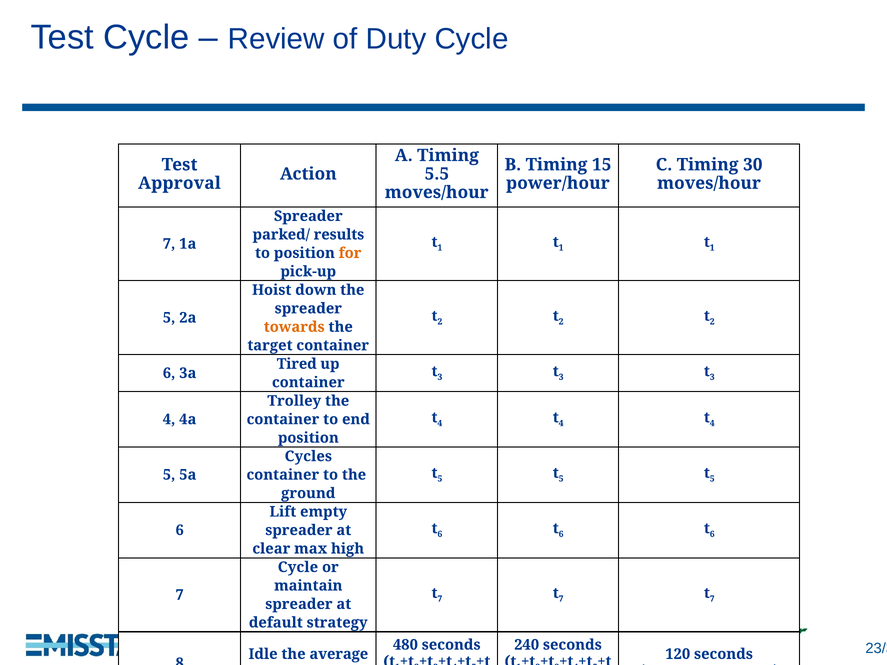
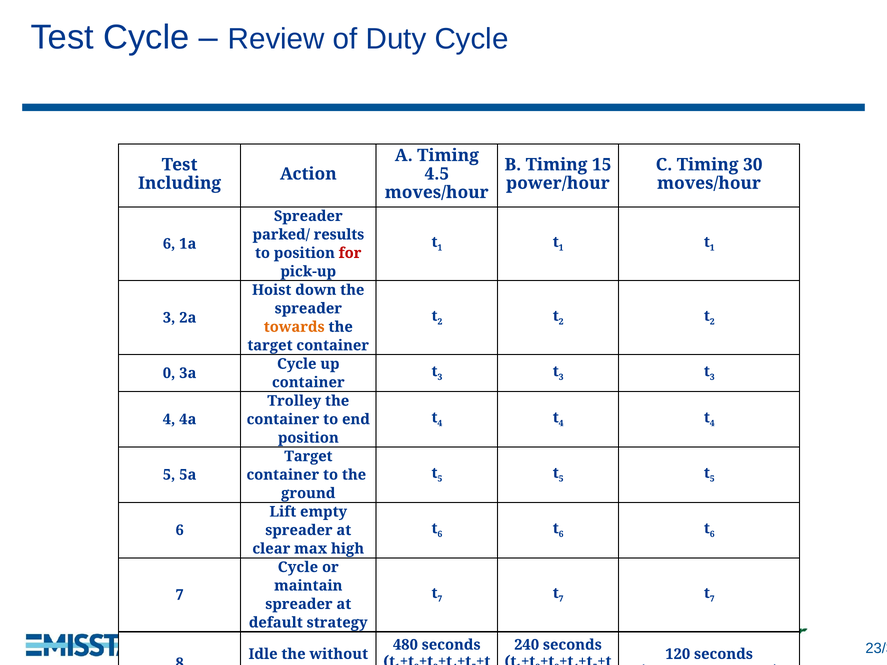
5.5: 5.5 -> 4.5 (437, 174)
Approval: Approval -> Including (180, 183)
7: 7 -> 6 (169, 244)
for colour: orange -> red (350, 253)
5: 5 -> 3 (169, 318)
Tired: Tired -> Cycle (297, 364)
6: 6 -> 0 (169, 373)
Cycles: Cycles -> Target (308, 456)
average: average -> without (339, 654)
